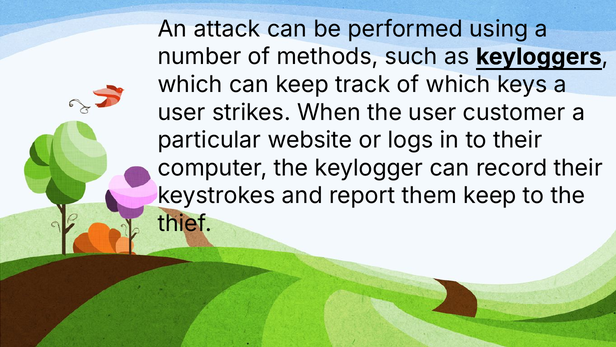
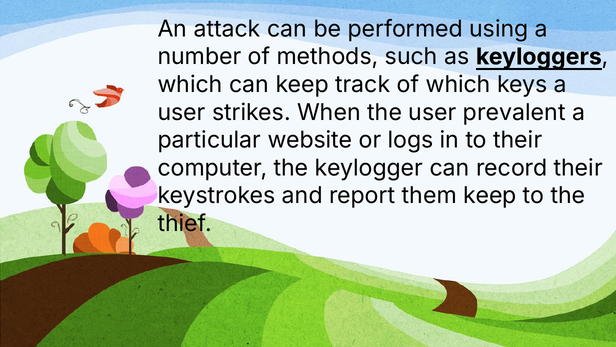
customer: customer -> prevalent (514, 112)
